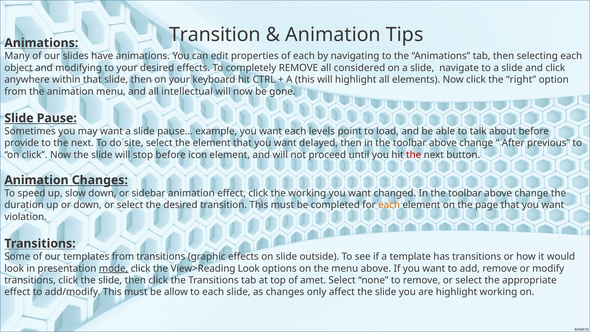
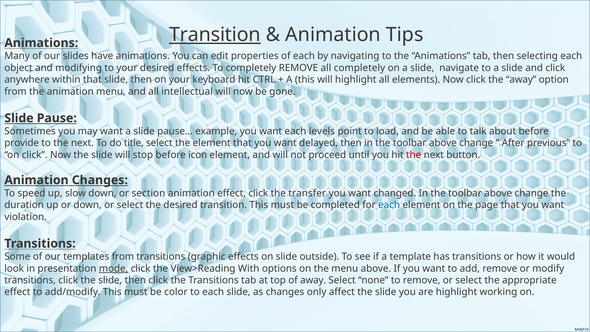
Transition underline: none -> present (215, 35)
all considered: considered -> completely (359, 68)
the right: right -> away (521, 80)
site: site -> title (134, 143)
sidebar: sidebar -> section (148, 193)
the working: working -> transfer (307, 193)
each colour: orange -> blue (389, 205)
View>Reading Look: Look -> With (249, 268)
of amet: amet -> away (313, 280)
allow: allow -> color (176, 292)
